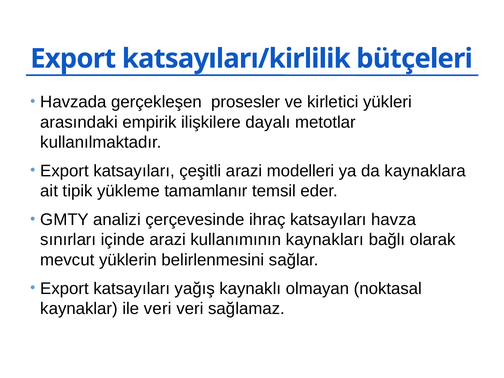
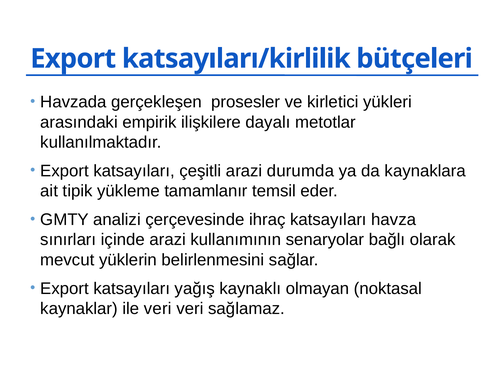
modelleri: modelleri -> durumda (301, 171)
kaynakları: kaynakları -> senaryolar (325, 240)
